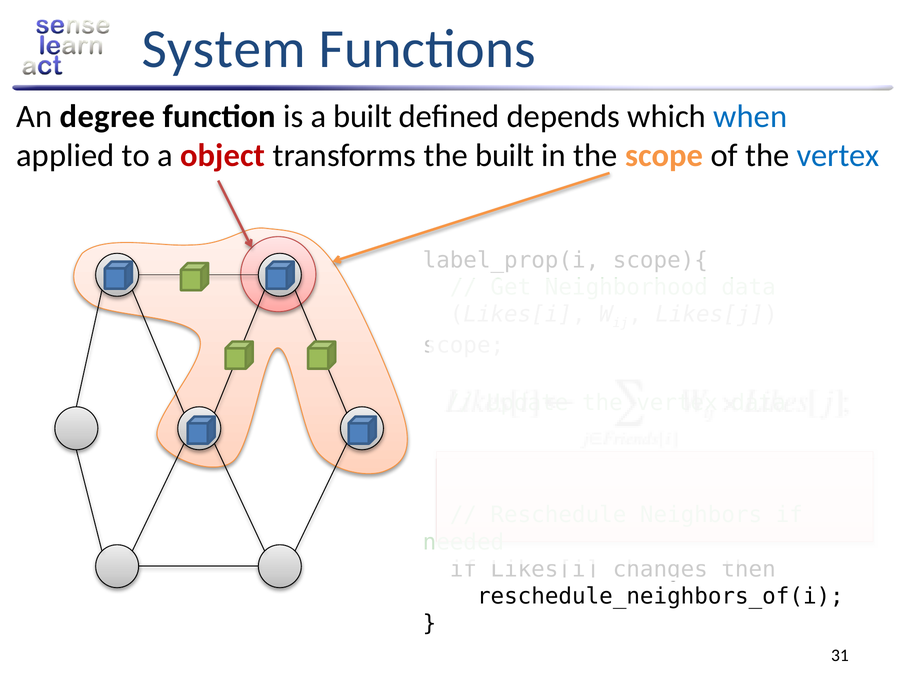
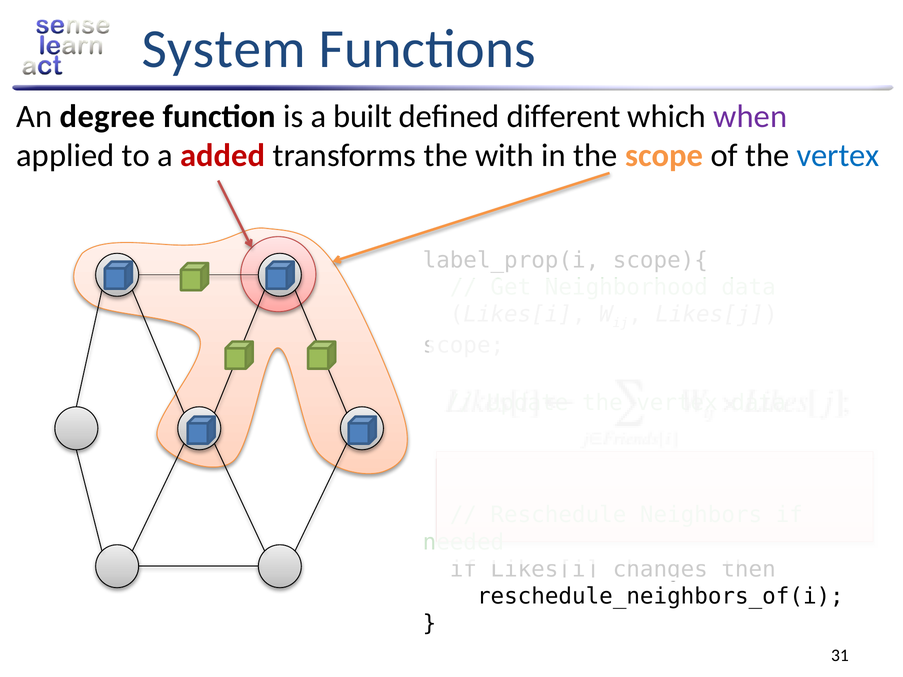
depends: depends -> different (564, 117)
when colour: blue -> purple (750, 117)
object: object -> added (223, 156)
the built: built -> with (505, 156)
